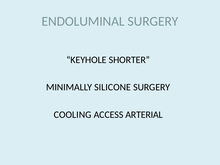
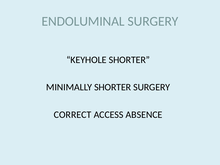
MINIMALLY SILICONE: SILICONE -> SHORTER (113, 87)
COOLING: COOLING -> CORRECT (73, 115)
ARTERIAL: ARTERIAL -> ABSENCE (144, 115)
